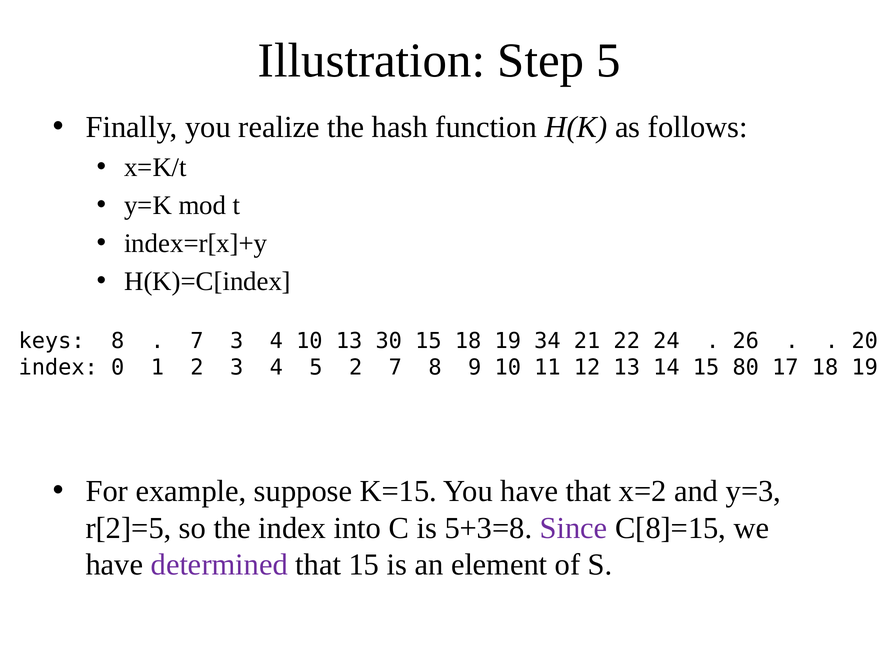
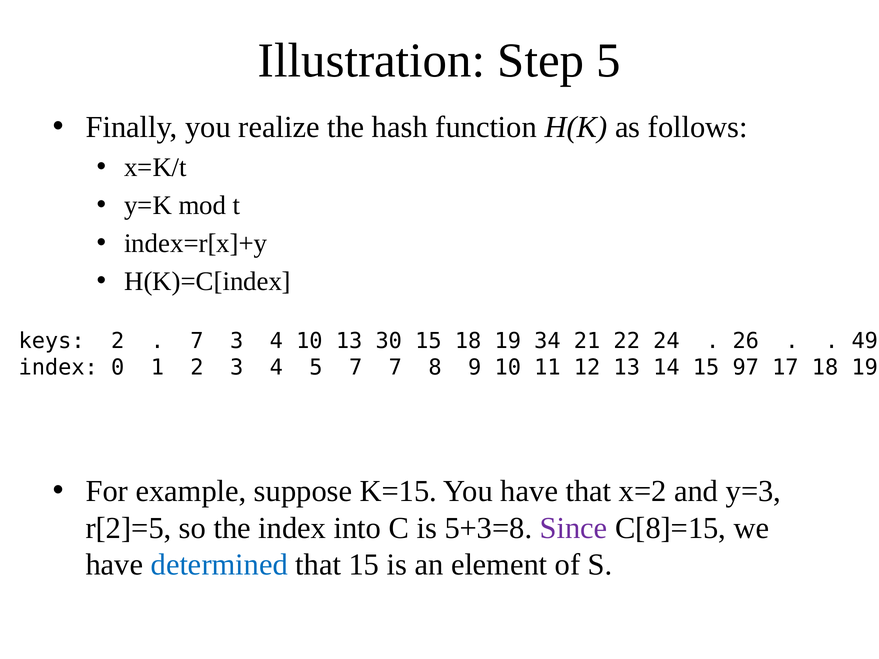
keys 8: 8 -> 2 (118, 341)
20: 20 -> 49 (865, 341)
5 2: 2 -> 7 (356, 368)
80: 80 -> 97 (746, 368)
determined colour: purple -> blue (219, 565)
